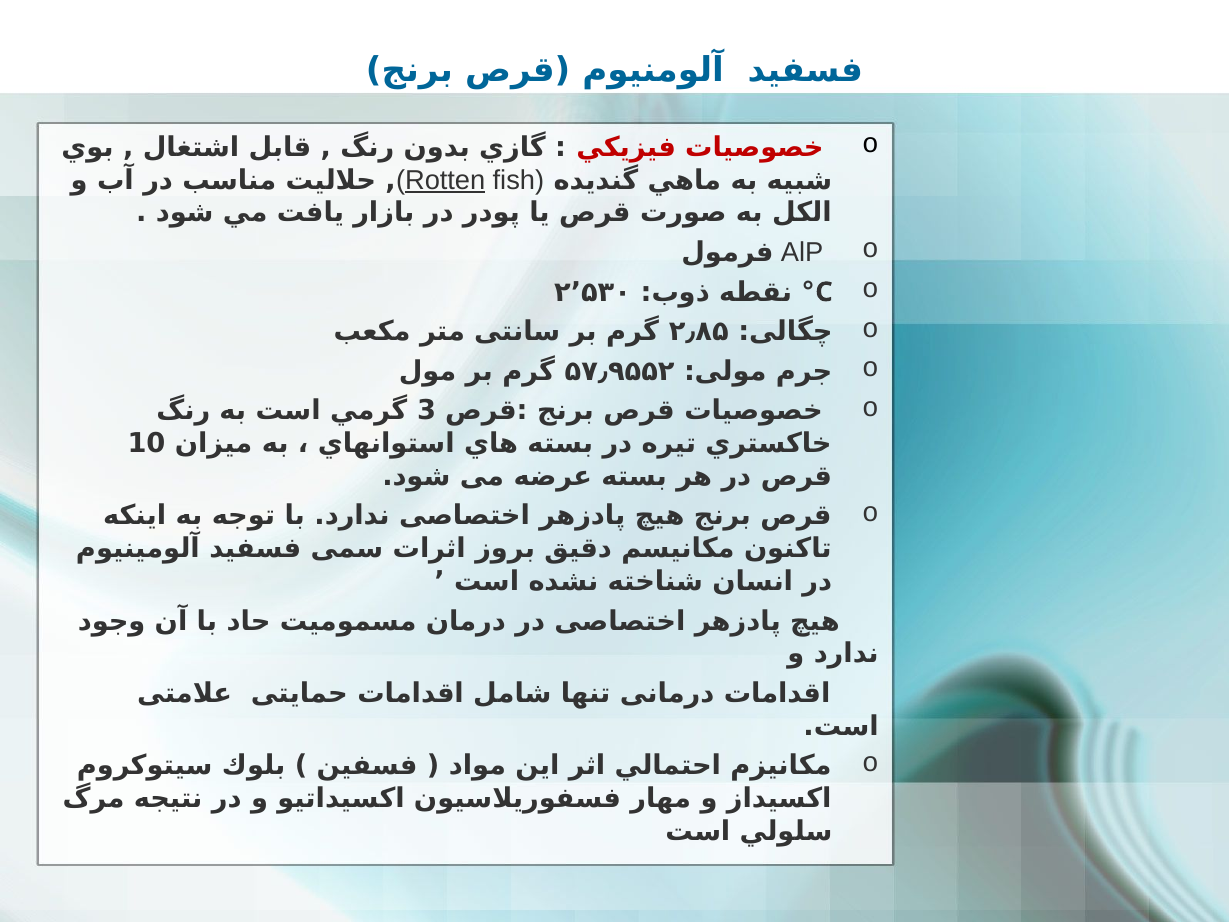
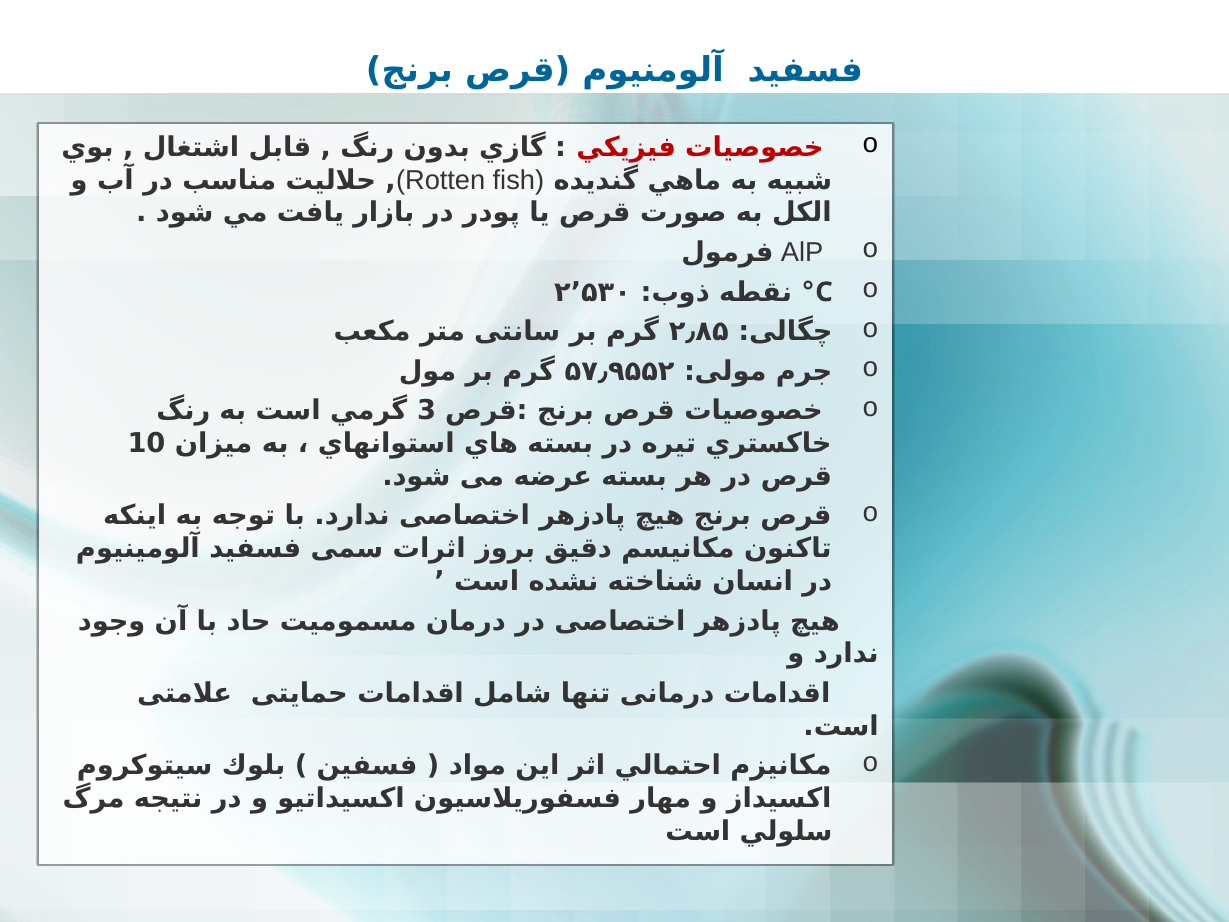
Rotten underline: present -> none (445, 180)
